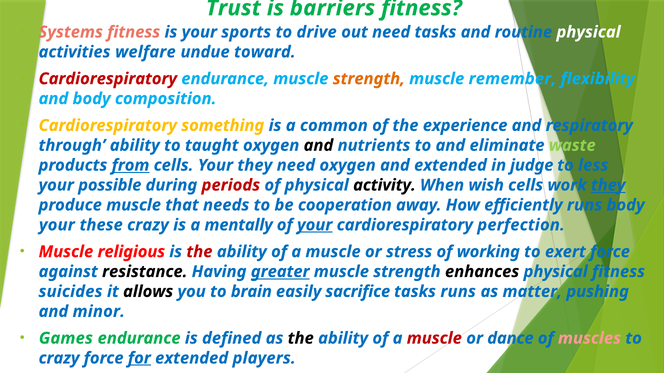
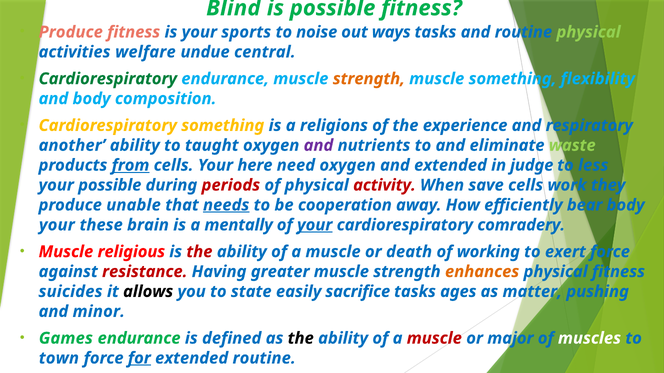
Trust: Trust -> Blind (233, 8)
is barriers: barriers -> possible (333, 8)
Systems: Systems -> Produce (71, 32)
drive: drive -> noise (317, 32)
out need: need -> ways (391, 32)
physical colour: white -> light green (589, 32)
toward: toward -> central (265, 52)
Cardiorespiratory colour: red -> green (108, 79)
muscle remember: remember -> something (512, 79)
common: common -> religions (334, 126)
through: through -> another (72, 146)
and colour: black -> purple (318, 146)
Your they: they -> here (255, 165)
activity colour: black -> red (384, 185)
wish: wish -> save (486, 185)
they underline: present -> none (608, 185)
produce muscle: muscle -> unable (134, 205)
needs underline: none -> present (226, 205)
efficiently runs: runs -> bear (585, 205)
these crazy: crazy -> brain (148, 225)
perfection: perfection -> comradery (521, 225)
stress: stress -> death (409, 252)
resistance colour: black -> red (145, 272)
greater underline: present -> none (280, 272)
enhances colour: black -> orange (482, 272)
brain: brain -> state (251, 292)
tasks runs: runs -> ages (458, 292)
dance: dance -> major (510, 339)
muscles colour: pink -> white (589, 339)
crazy: crazy -> town (59, 359)
extended players: players -> routine (264, 359)
